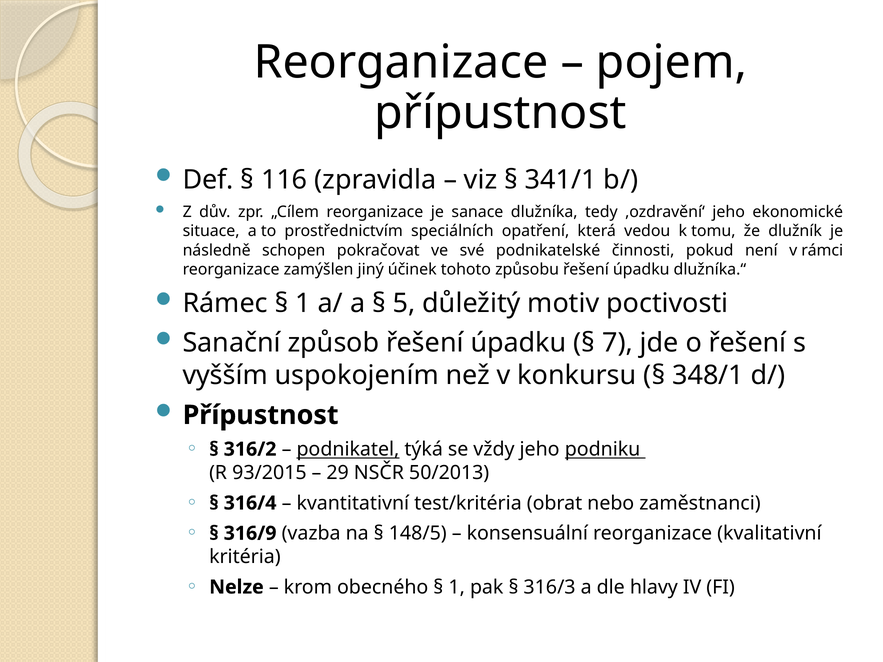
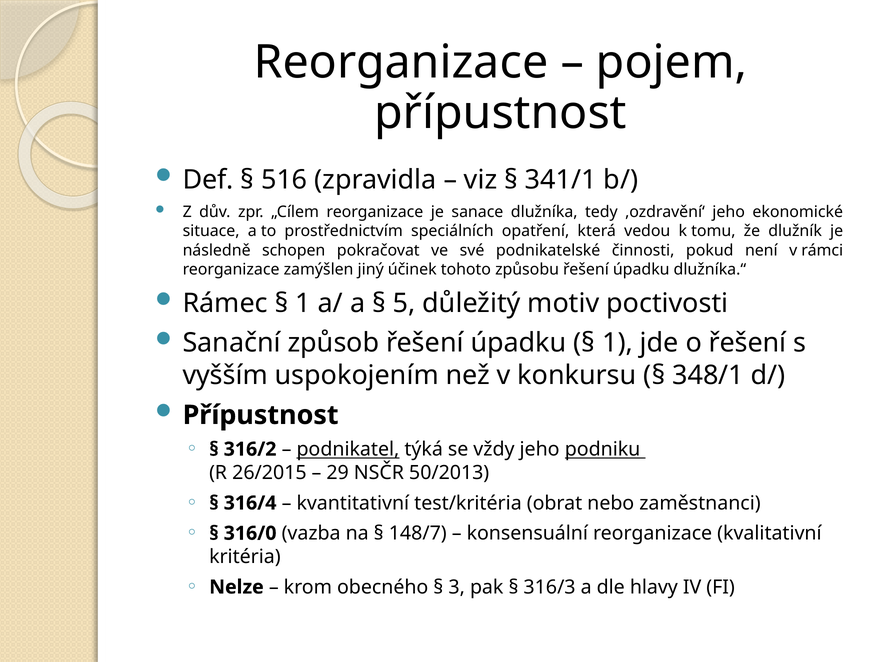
116: 116 -> 516 (284, 180)
7: 7 -> 1 (618, 343)
93/2015: 93/2015 -> 26/2015 (269, 473)
316/9: 316/9 -> 316/0 (250, 534)
148/5: 148/5 -> 148/7 (418, 534)
1: 1 -> 3 (457, 587)
